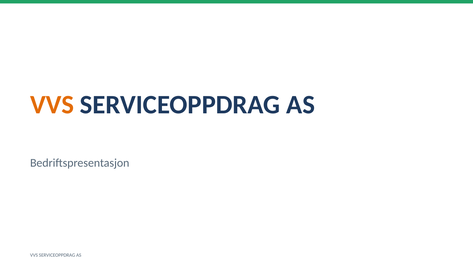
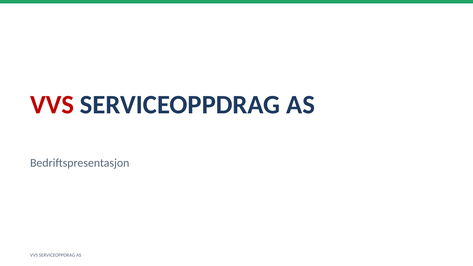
VVS colour: orange -> red (52, 105)
